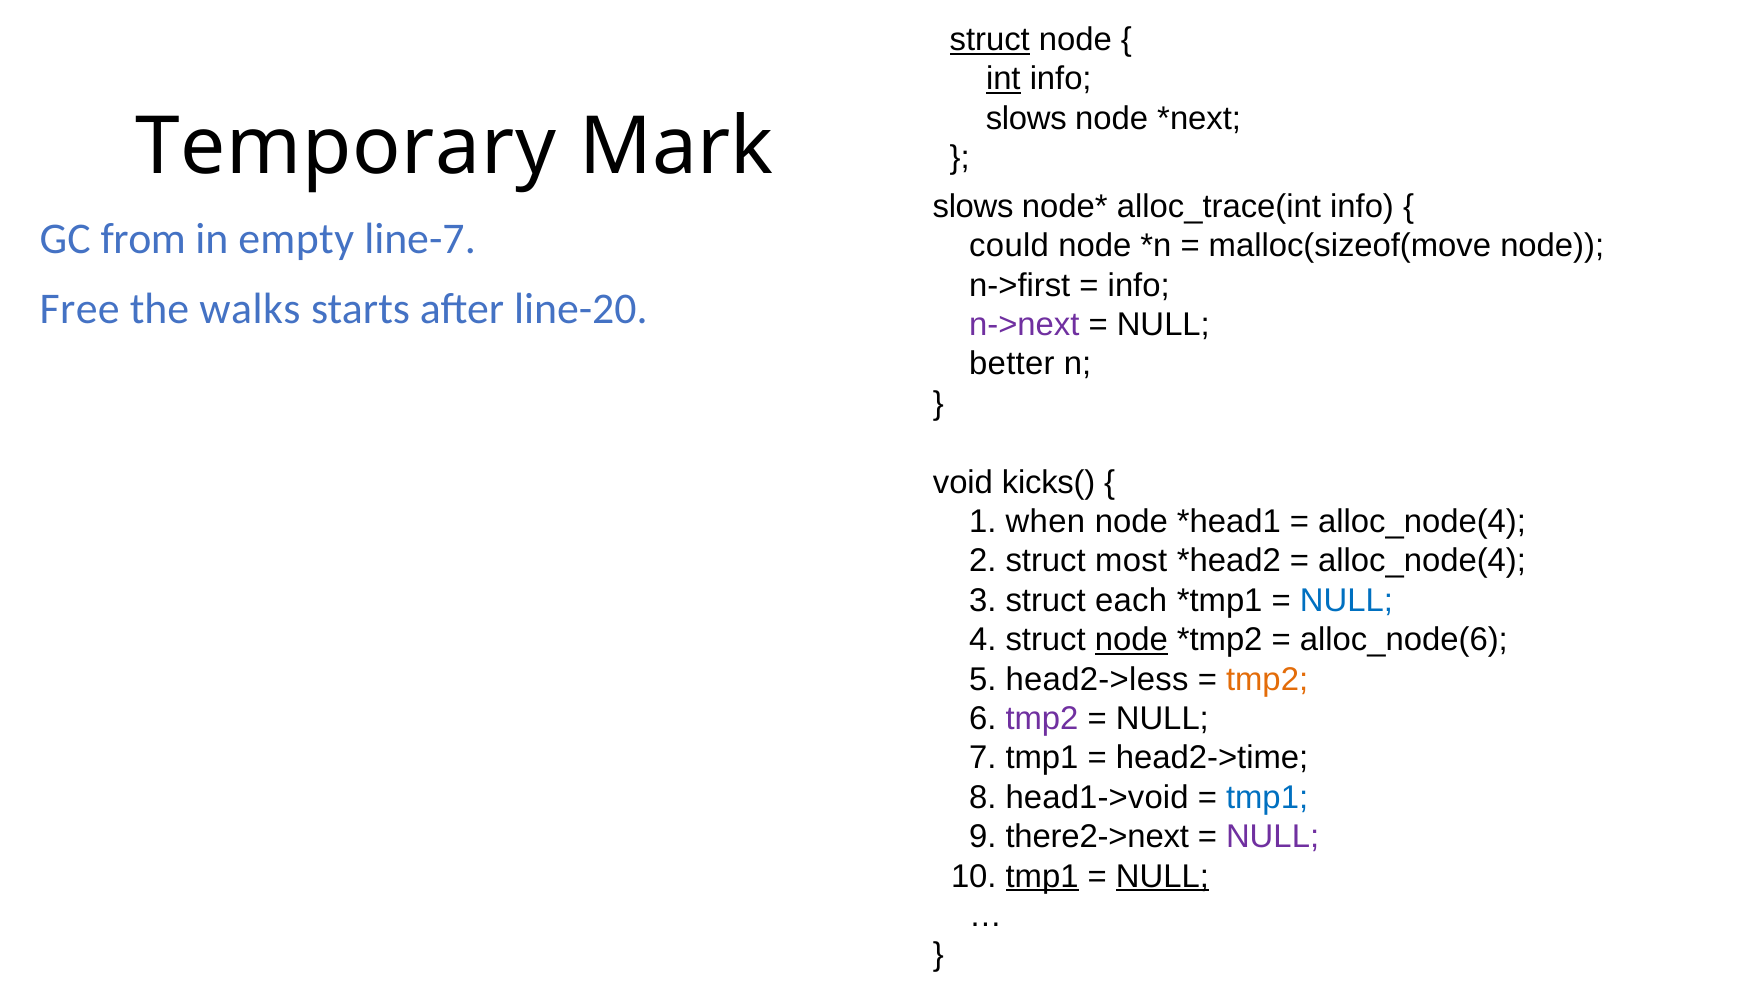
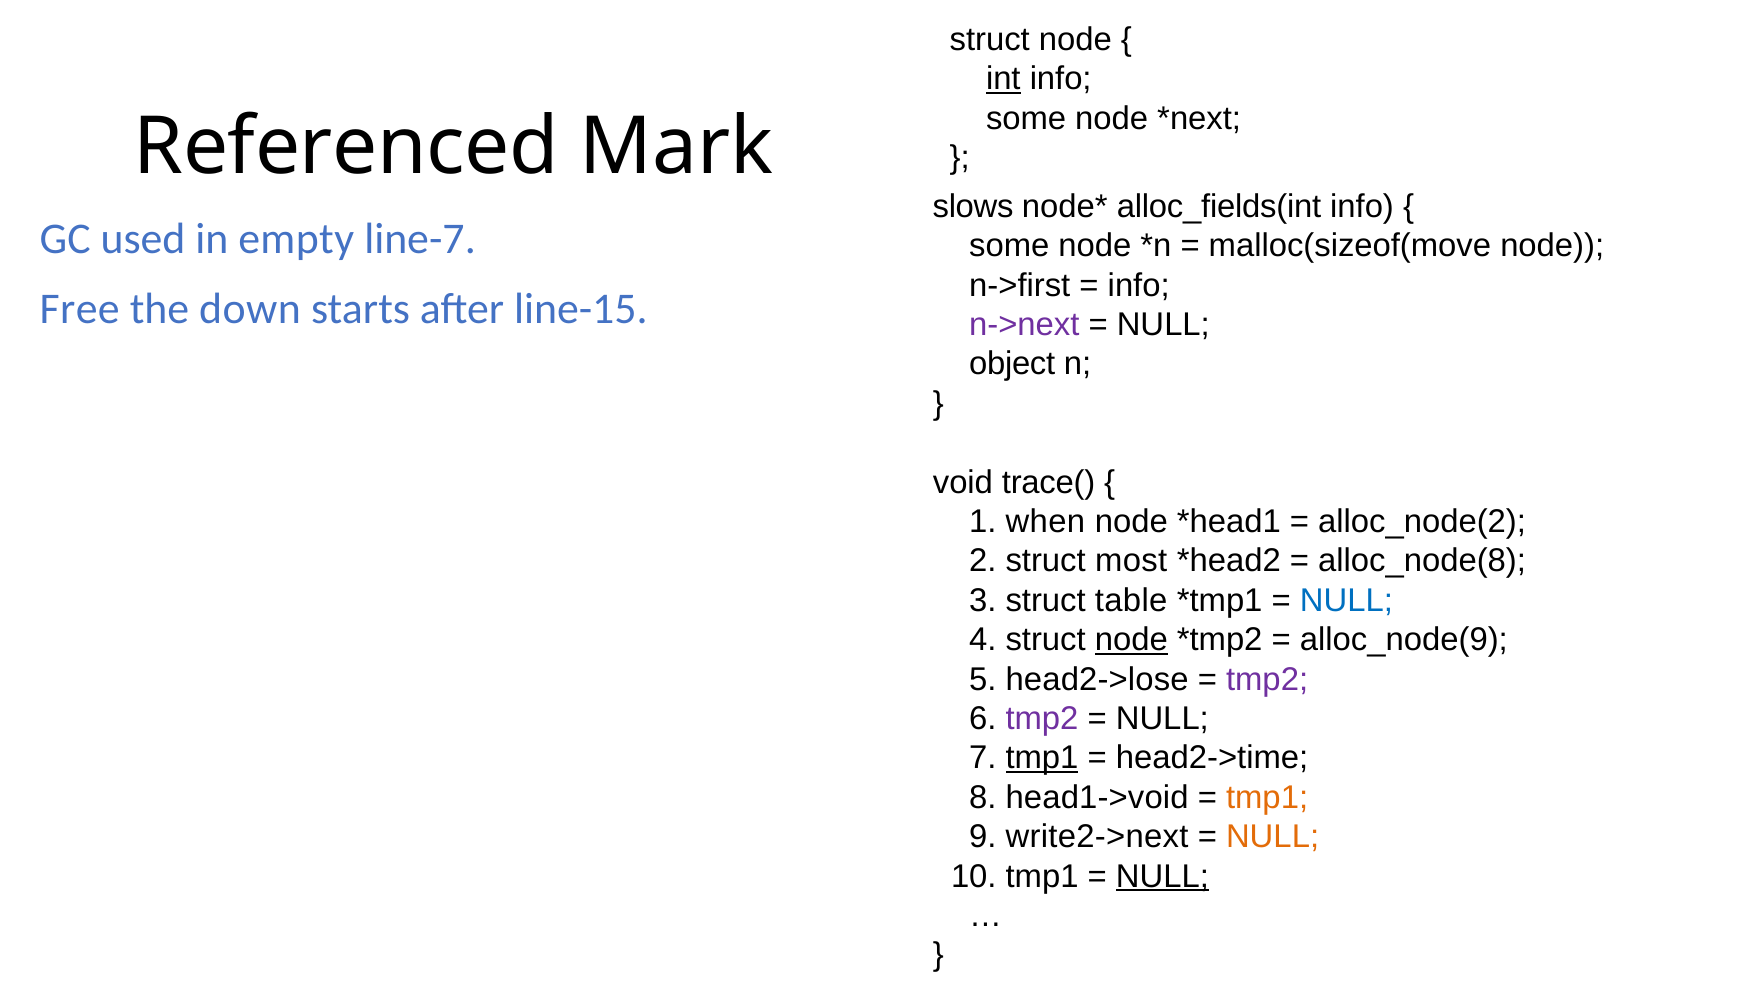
struct underline: present -> none (990, 40)
slows: slows -> some (1026, 118)
Temporary: Temporary -> Referenced (346, 147)
alloc_trace(int: alloc_trace(int -> alloc_fields(int (1219, 206)
from: from -> used (143, 239)
could: could -> some (1009, 246)
walks: walks -> down (250, 309)
line-20: line-20 -> line-15 (581, 309)
better: better -> object (1012, 364)
kicks(: kicks( -> trace( (1049, 482)
alloc_node(4: alloc_node(4 -> alloc_node(2 (1422, 522)
alloc_node(4: alloc_node(4 -> alloc_node(8 (1422, 561)
each: each -> table (1131, 600)
alloc_node(6: alloc_node(6 -> alloc_node(9 (1404, 640)
head2->less: head2->less -> head2->lose (1097, 679)
tmp2 colour: orange -> purple (1267, 679)
tmp1 underline: none -> present (1042, 758)
tmp1 colour: blue -> orange (1267, 797)
there2->next: there2->next -> write2->next (1097, 837)
NULL colour: purple -> orange (1273, 837)
tmp1 underline: present -> none (1042, 876)
